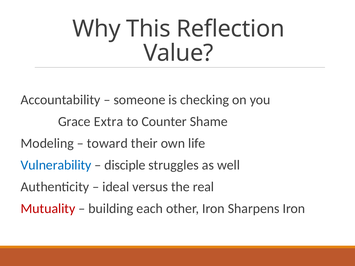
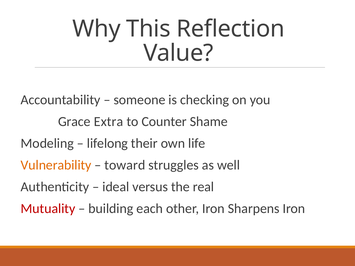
toward: toward -> lifelong (107, 143)
Vulnerability colour: blue -> orange (56, 165)
disciple: disciple -> toward (125, 165)
